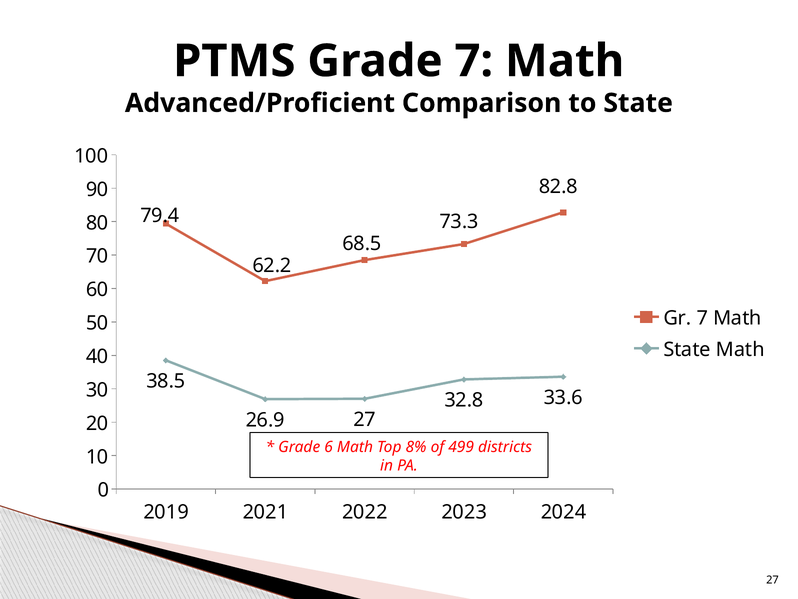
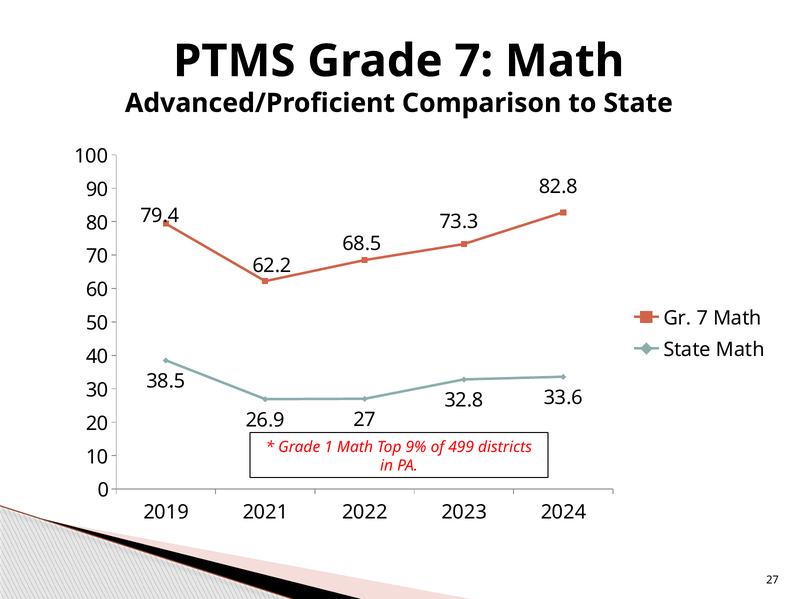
6: 6 -> 1 (329, 447)
8%: 8% -> 9% (416, 447)
